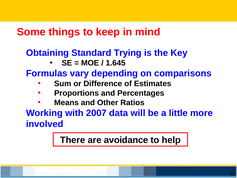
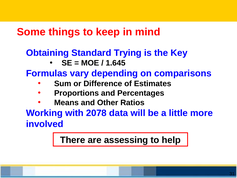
2007: 2007 -> 2078 (96, 113)
avoidance: avoidance -> assessing (126, 140)
